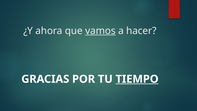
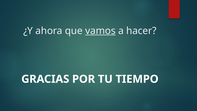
TIEMPO underline: present -> none (137, 79)
